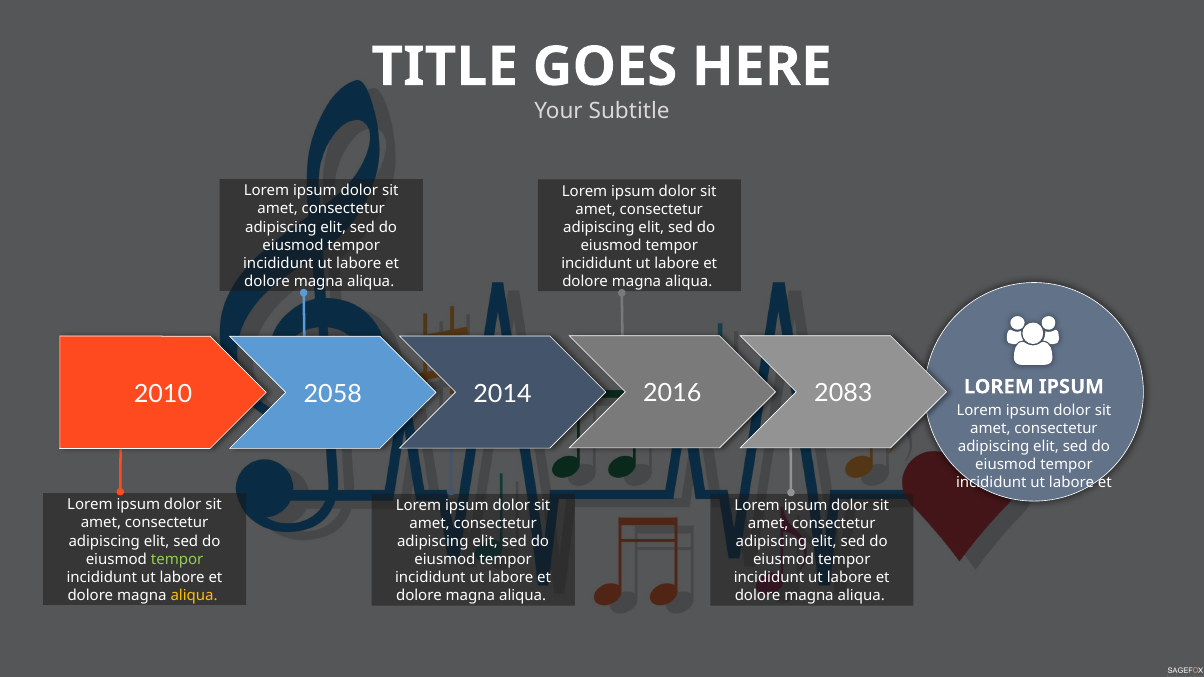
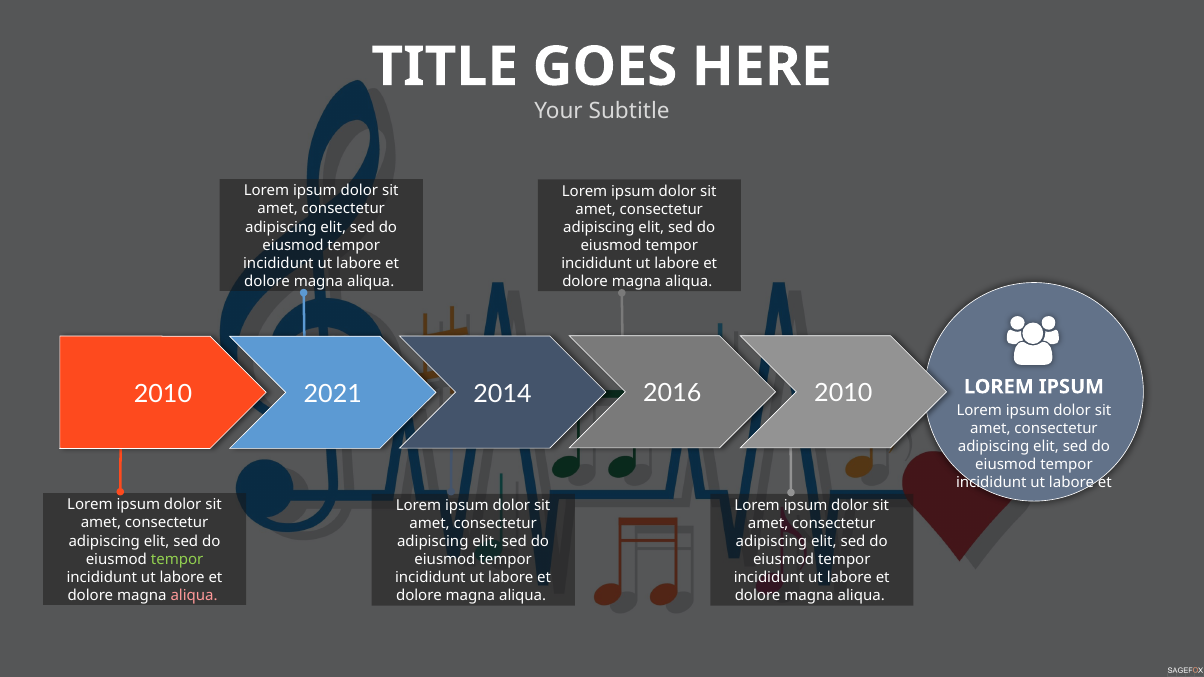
2058: 2058 -> 2021 (333, 394)
2016 2083: 2083 -> 2010 (843, 394)
aliqua colour: yellow -> pink (194, 595)
